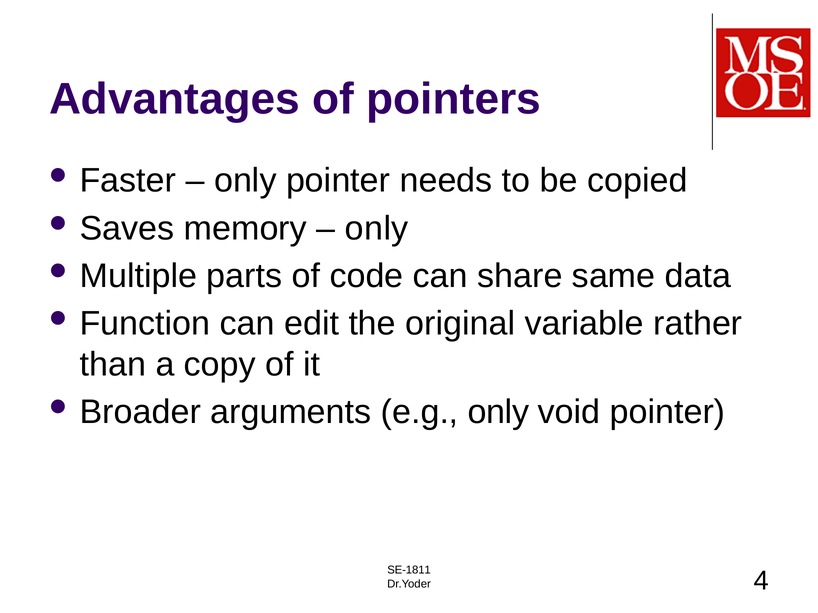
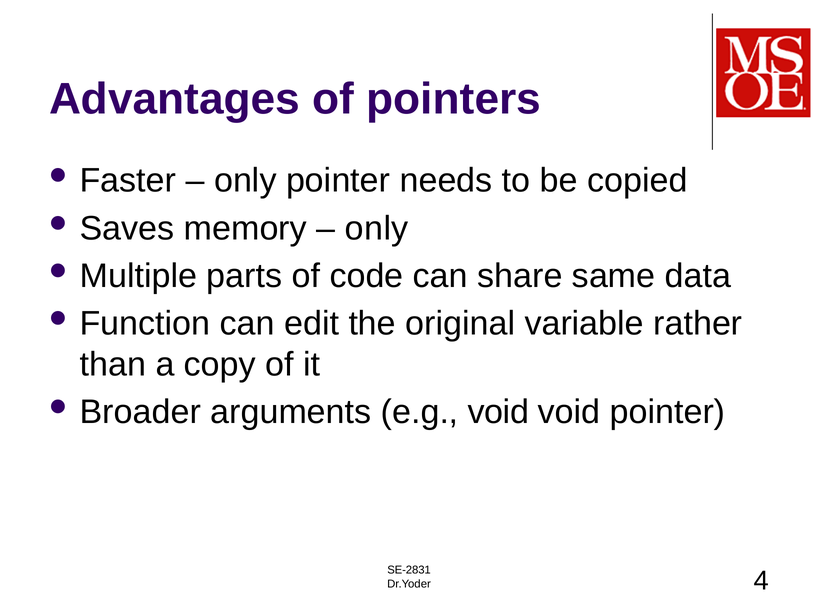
e.g only: only -> void (498, 413)
SE-1811: SE-1811 -> SE-2831 (409, 571)
